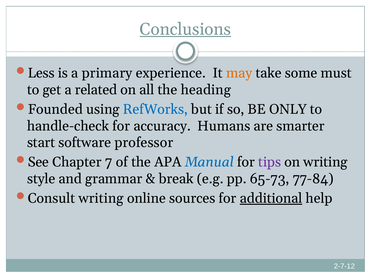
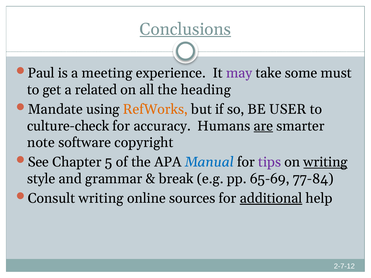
Less: Less -> Paul (41, 73)
primary: primary -> meeting (107, 73)
may colour: orange -> purple (239, 73)
Founded: Founded -> Mandate (55, 109)
RefWorks colour: blue -> orange (155, 109)
ONLY: ONLY -> USER (288, 109)
handle-check: handle-check -> culture-check (68, 126)
are underline: none -> present (263, 126)
start: start -> note (41, 143)
professor: professor -> copyright (144, 143)
7: 7 -> 5 (109, 162)
writing underline: none -> present (325, 162)
65-73: 65-73 -> 65-69 (270, 179)
